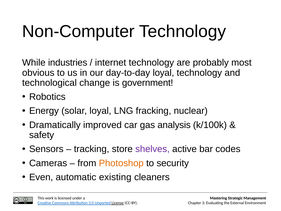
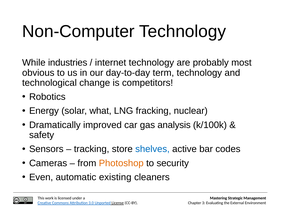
day-to-day loyal: loyal -> term (163, 73)
government: government -> competitors (148, 83)
solar loyal: loyal -> what (100, 111)
shelves colour: purple -> blue (152, 149)
